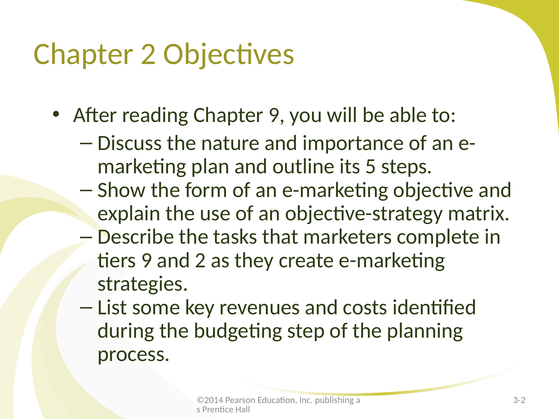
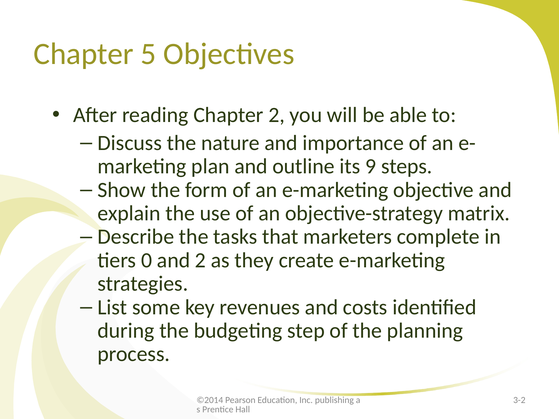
Chapter 2: 2 -> 5 (148, 54)
Chapter 9: 9 -> 2 (277, 115)
5: 5 -> 9 (371, 166)
tiers 9: 9 -> 0 (147, 260)
